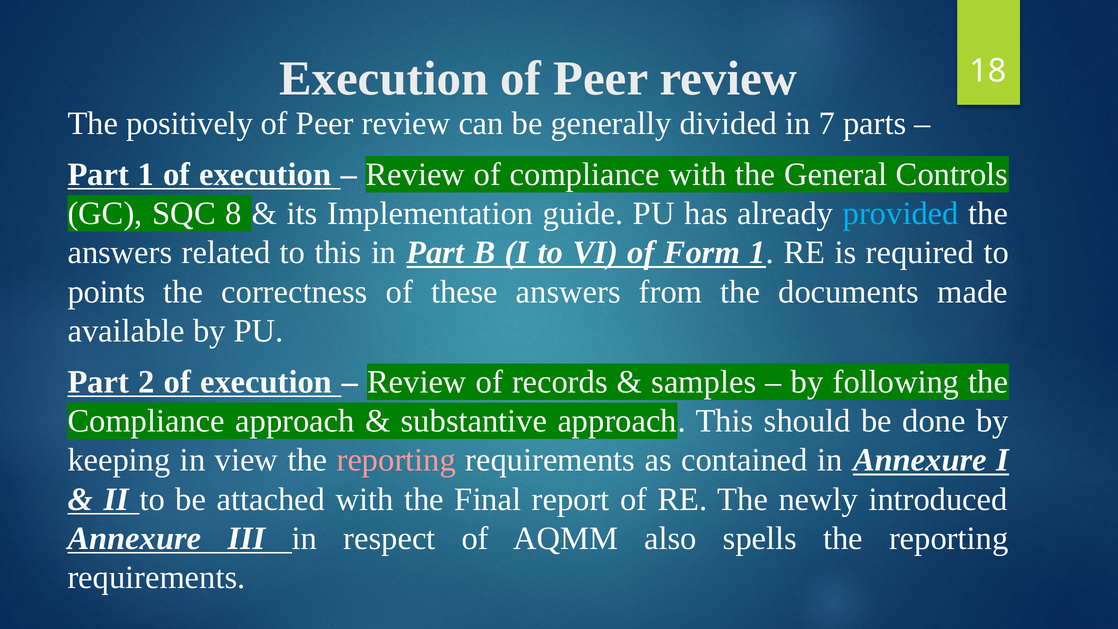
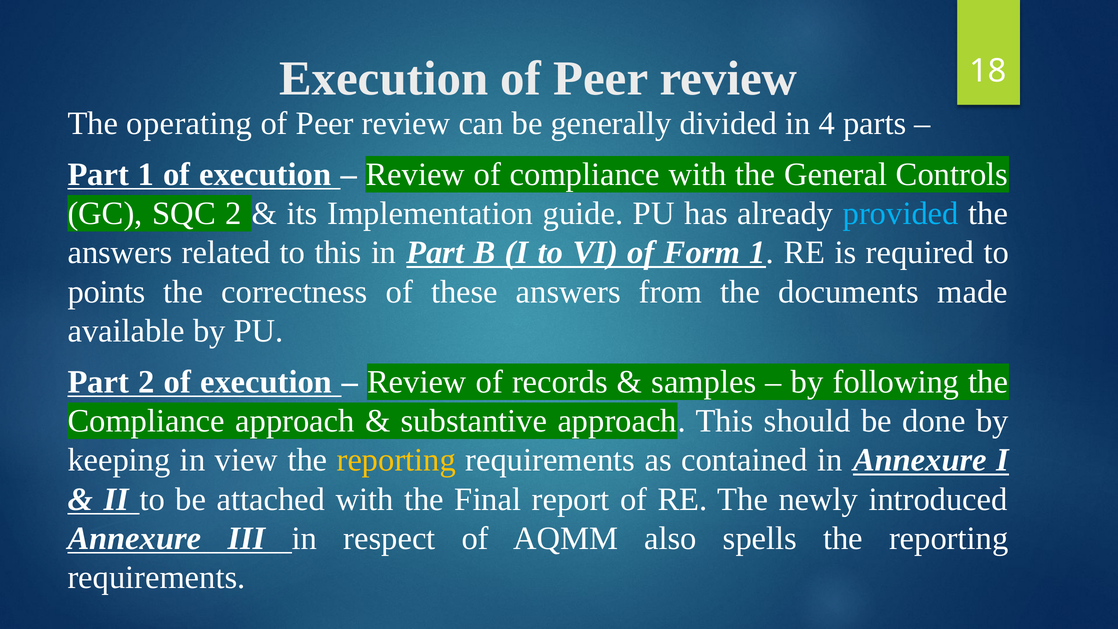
positively: positively -> operating (189, 124)
7: 7 -> 4 (827, 124)
SQC 8: 8 -> 2 (234, 214)
reporting colour: pink -> yellow (396, 460)
